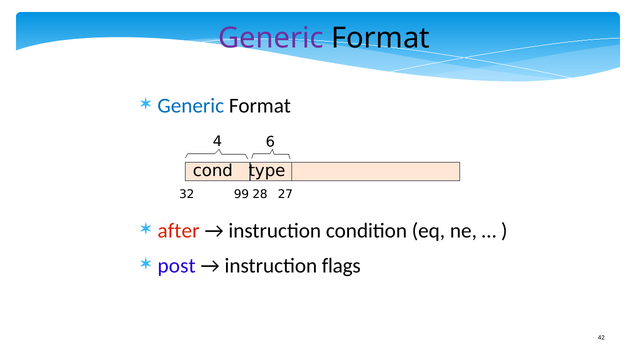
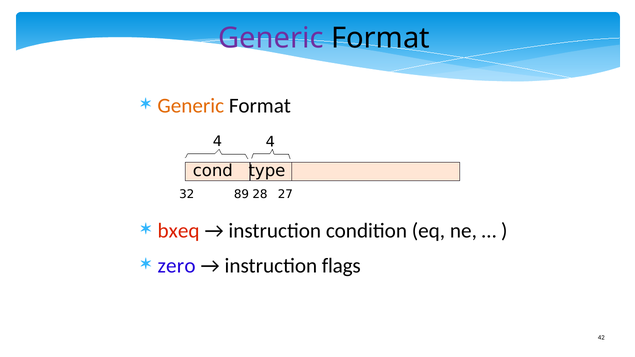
Generic colour: blue -> orange (191, 106)
4 6: 6 -> 4 (270, 142)
99: 99 -> 89 (241, 194)
after: after -> bxeq (179, 231)
post: post -> zero (177, 266)
